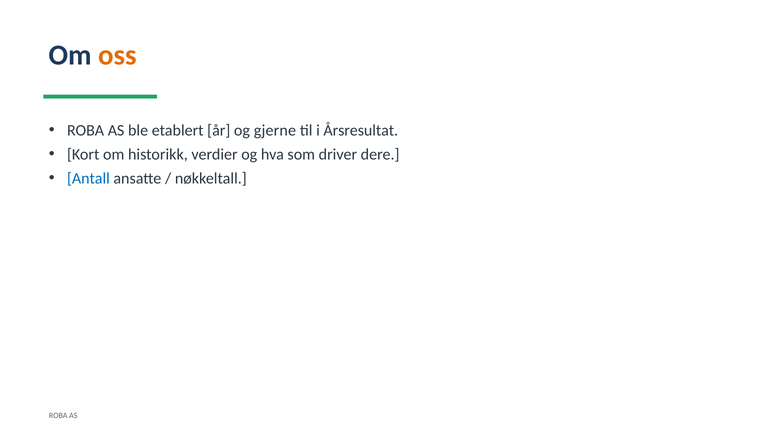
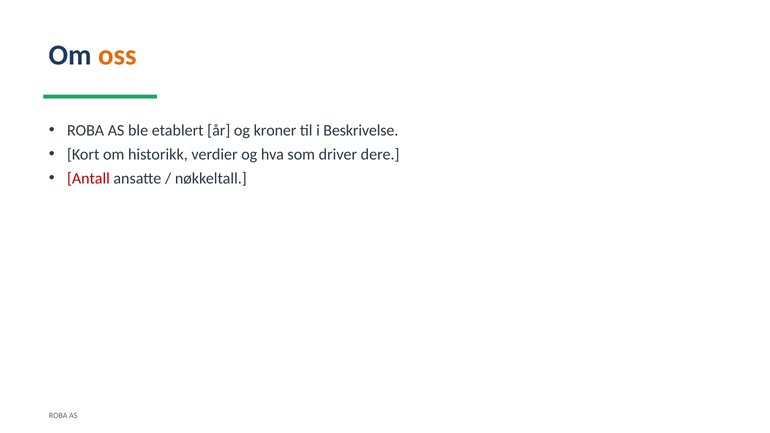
gjerne: gjerne -> kroner (275, 130)
Årsresultat: Årsresultat -> Beskrivelse (361, 130)
Antall colour: blue -> red (88, 179)
